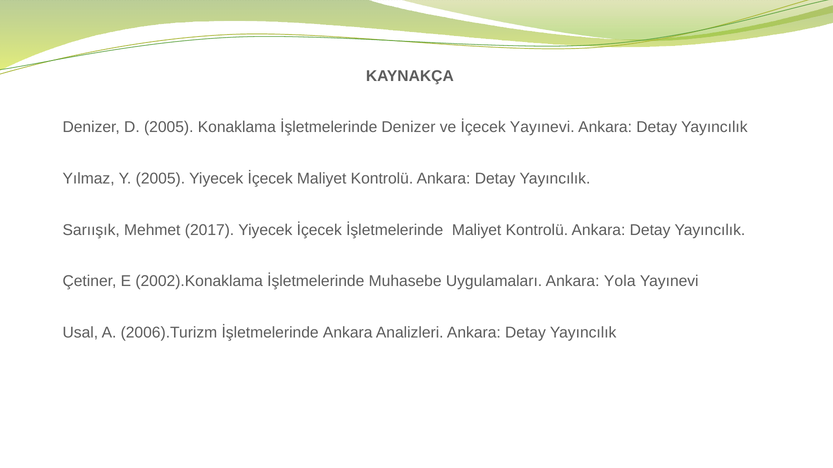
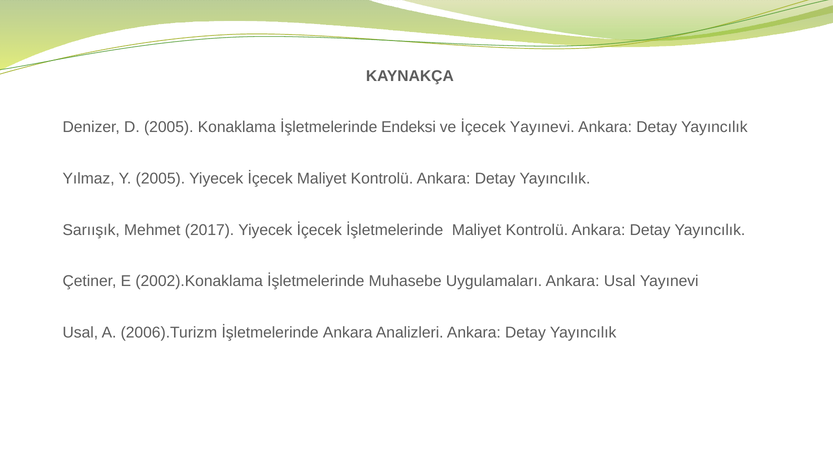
İşletmelerinde Denizer: Denizer -> Endeksi (409, 127)
Ankara Yola: Yola -> Usal (620, 282)
